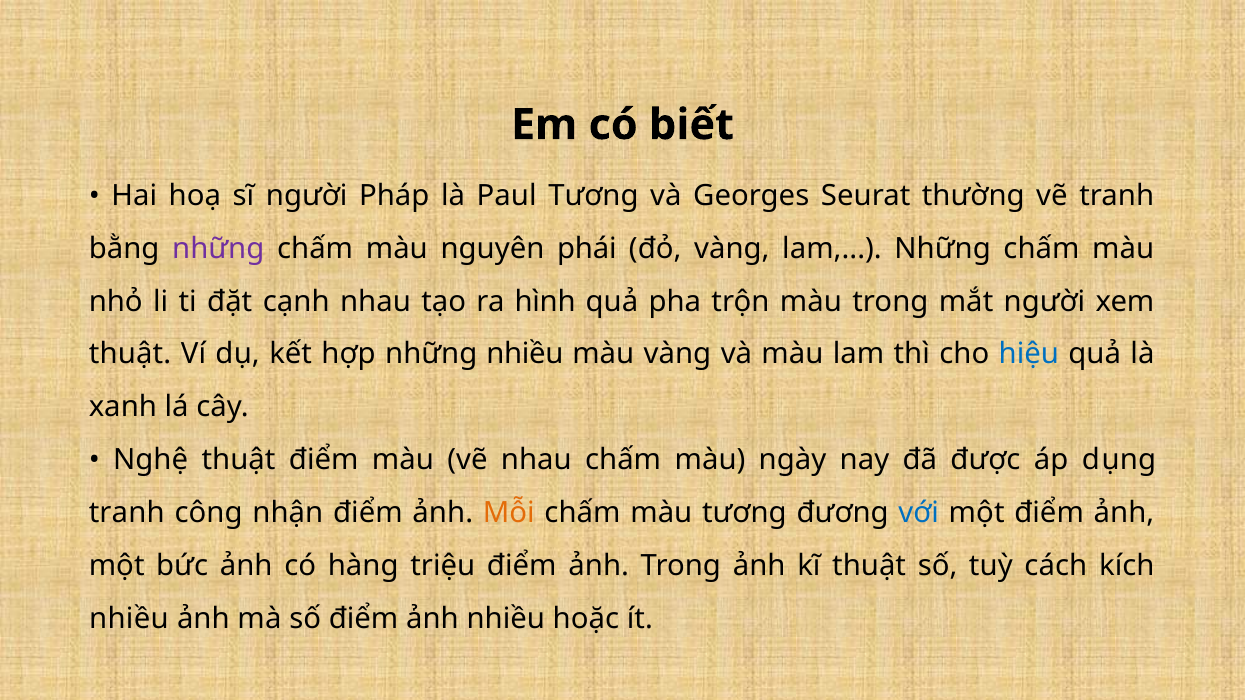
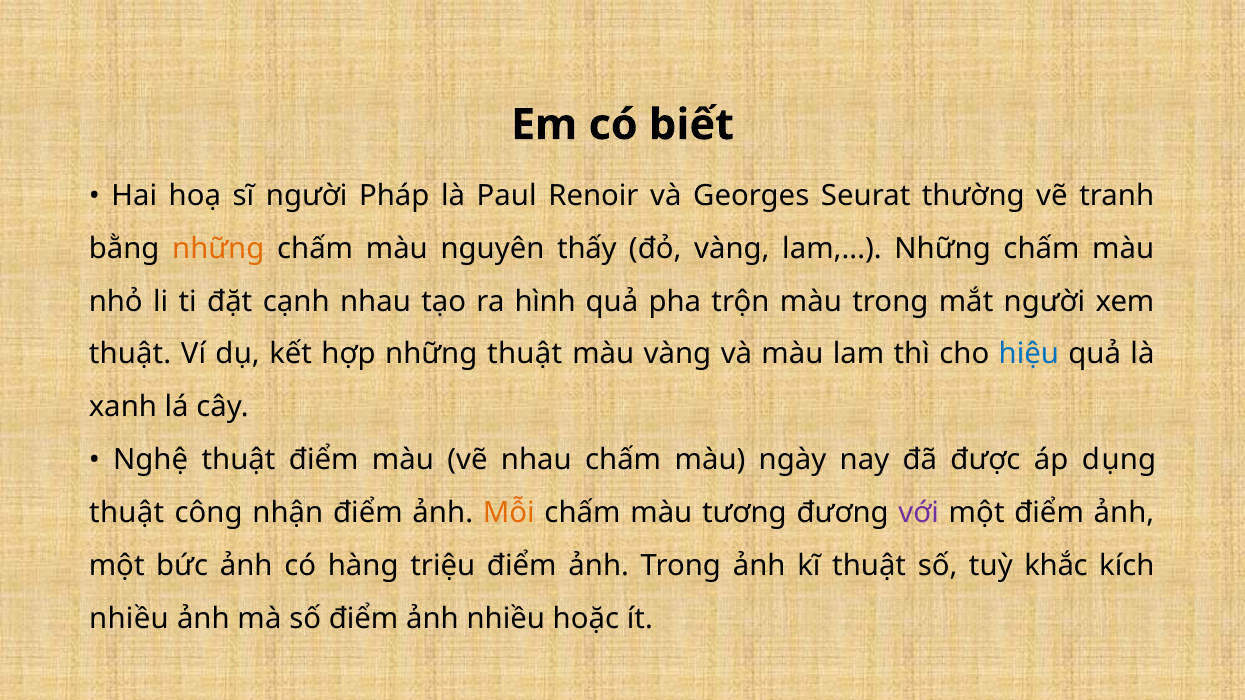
Paul Tương: Tương -> Renoir (593, 196)
những colour: purple -> orange (218, 249)
phái: phái -> thấy (587, 249)
những nhiều: nhiều -> thuật (525, 354)
tranh: tranh -> thuật (127, 513)
với colour: blue -> purple (919, 513)
cách: cách -> khắc (1056, 566)
